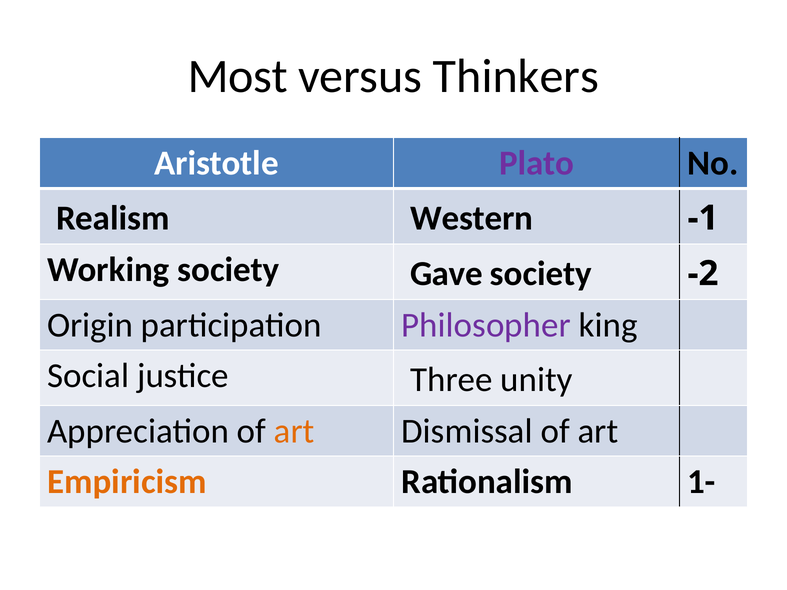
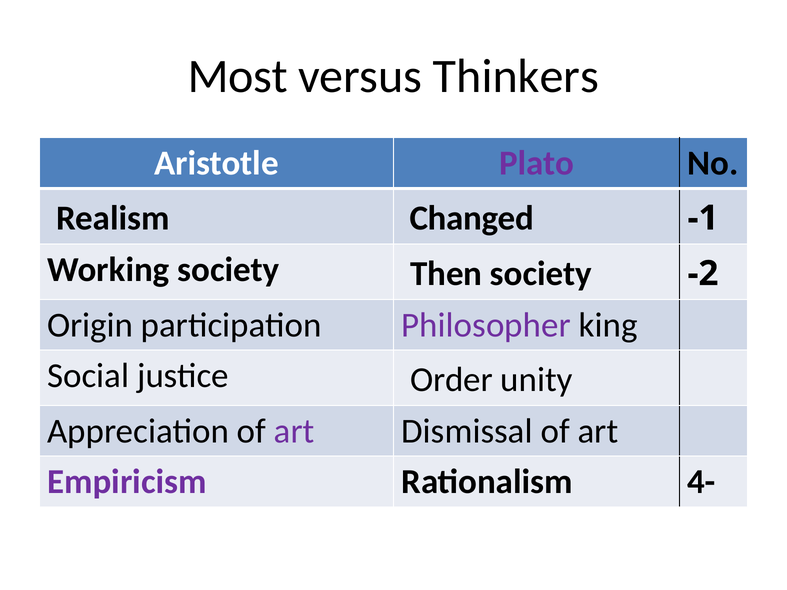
Western: Western -> Changed (472, 218)
Gave: Gave -> Then (446, 274)
Three: Three -> Order (452, 380)
art colour: orange -> purple (294, 431)
Empiricism colour: orange -> purple (127, 482)
1-: 1- -> 4- (701, 482)
